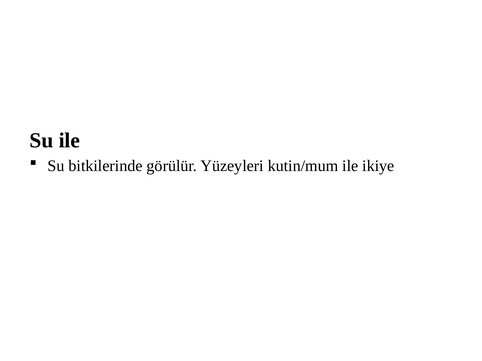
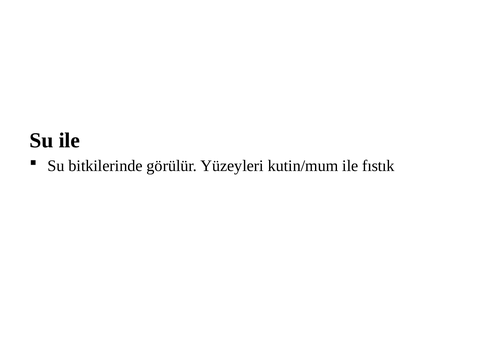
ikiye: ikiye -> fıstık (378, 166)
